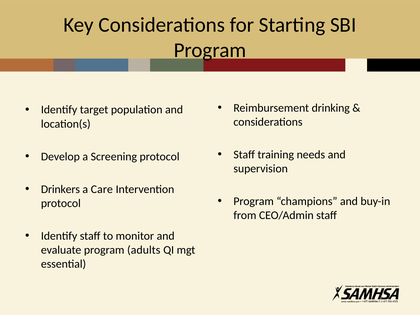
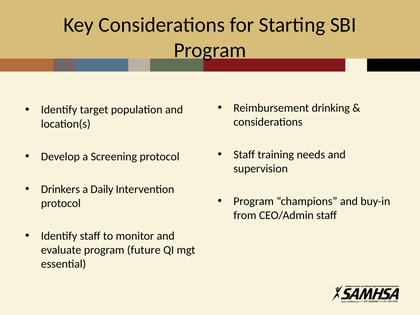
Care: Care -> Daily (102, 189)
adults: adults -> future (144, 250)
